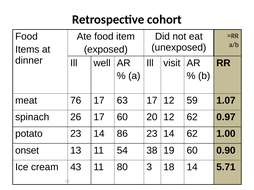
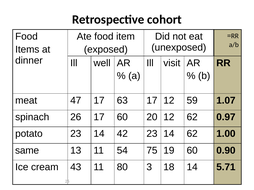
76: 76 -> 47 (76, 101)
86: 86 -> 42 (122, 134)
onset: onset -> same (27, 151)
38: 38 -> 75 (152, 151)
